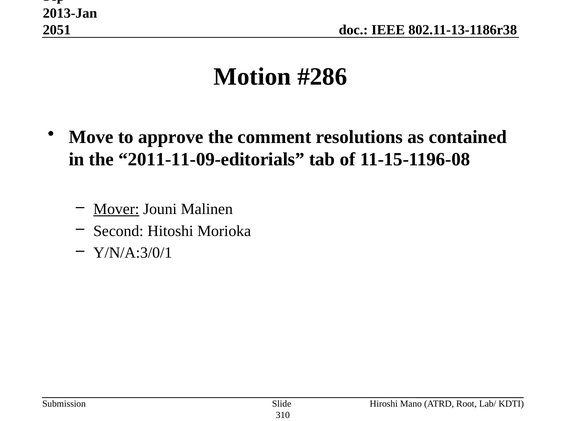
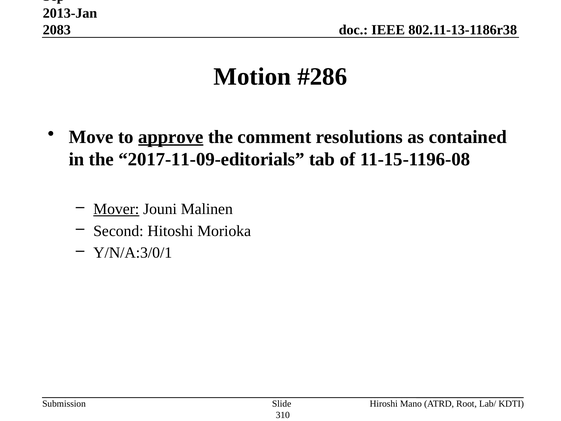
2051: 2051 -> 2083 (57, 30)
approve underline: none -> present (171, 137)
2011-11-09-editorials: 2011-11-09-editorials -> 2017-11-09-editorials (212, 159)
